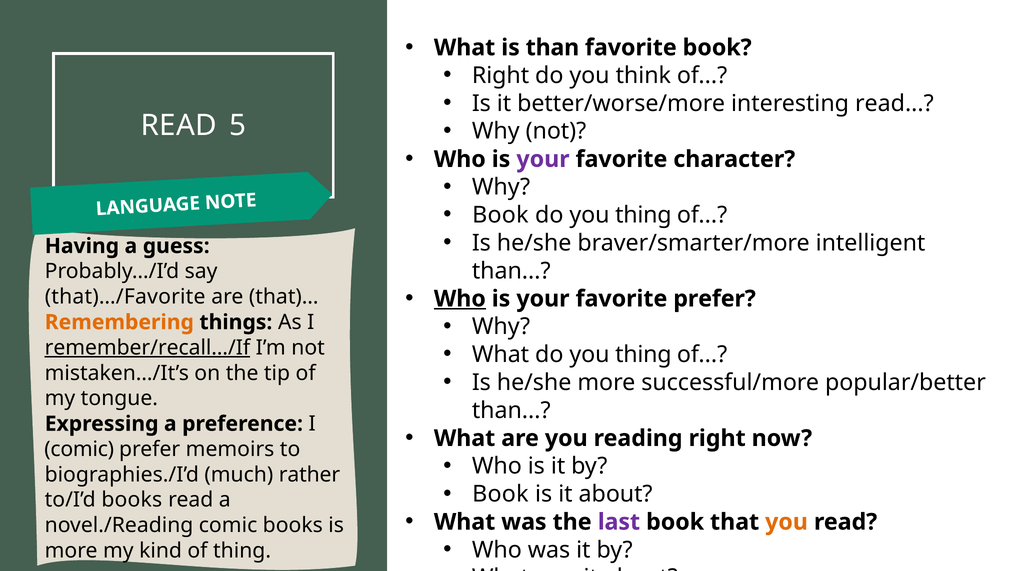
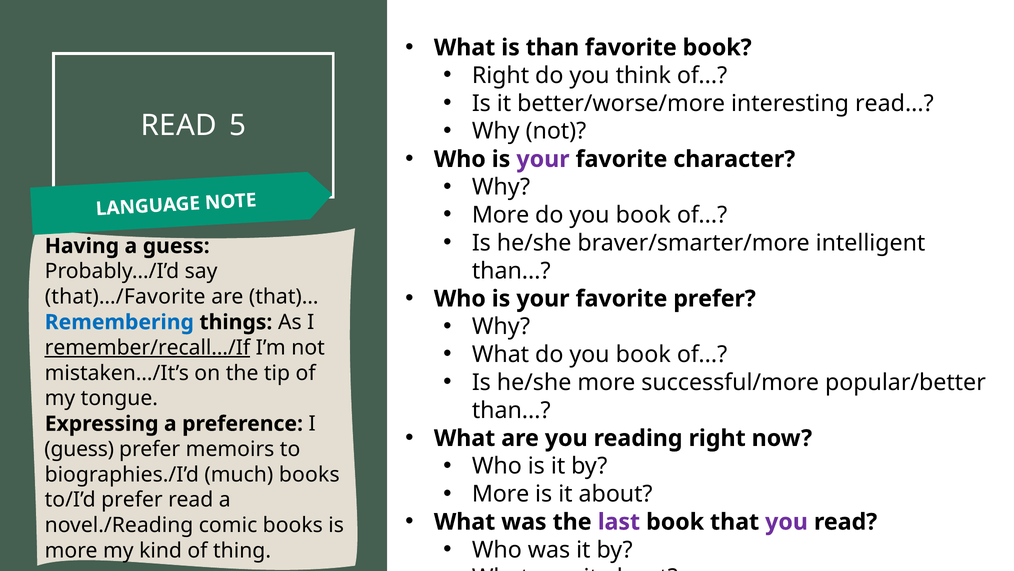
Book: Book -> More (501, 215)
thing: thing -> book (643, 215)
Who underline: present -> none (460, 298)
Remembering colour: orange -> blue (119, 322)
What do you thing: thing -> book (643, 354)
comic: comic -> guess (79, 449)
much rather: rather -> books (309, 474)
Book: Book -> More (501, 494)
to/I’d books: books -> prefer (132, 499)
you colour: orange -> purple (787, 521)
